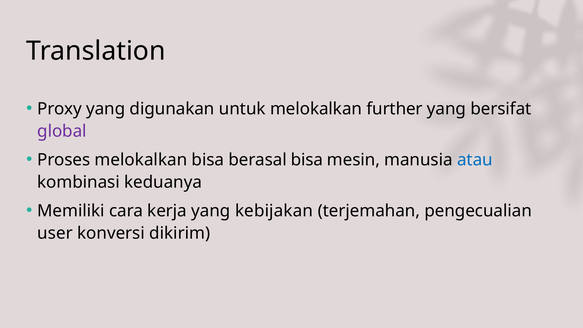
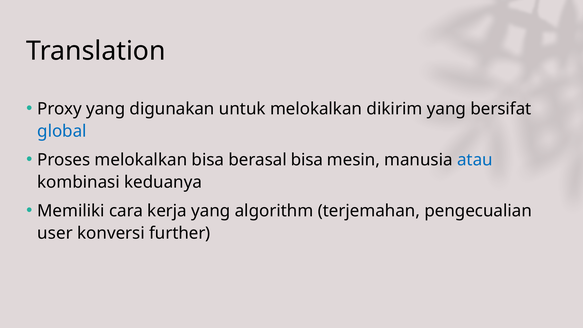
further: further -> dikirim (395, 109)
global colour: purple -> blue (62, 131)
kebijakan: kebijakan -> algorithm (274, 211)
dikirim: dikirim -> further (180, 233)
